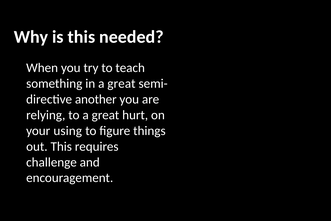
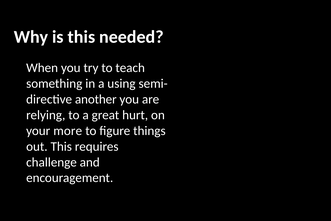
in a great: great -> using (121, 83)
using: using -> more (68, 131)
